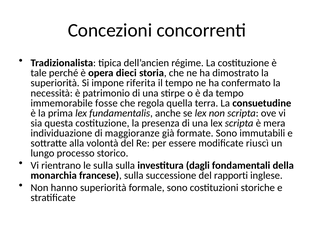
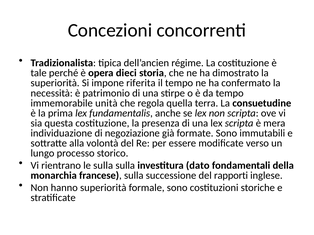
fosse: fosse -> unità (106, 103)
maggioranze: maggioranze -> negoziazione (132, 133)
riuscì: riuscì -> verso (257, 144)
dagli: dagli -> dato (198, 166)
